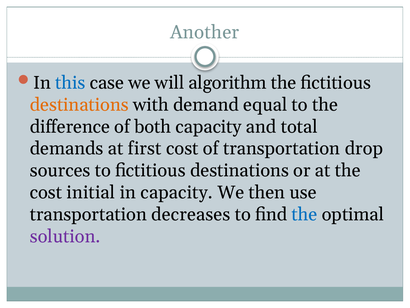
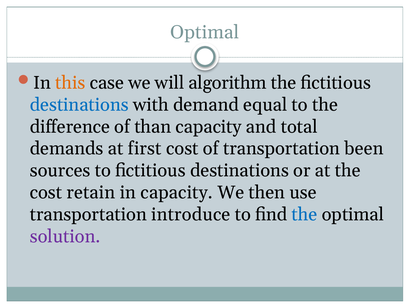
Another: Another -> Optimal (205, 32)
this colour: blue -> orange (70, 83)
destinations colour: orange -> blue (79, 105)
both: both -> than (153, 126)
drop: drop -> been (364, 148)
initial: initial -> retain (91, 192)
decreases: decreases -> introduce (191, 214)
